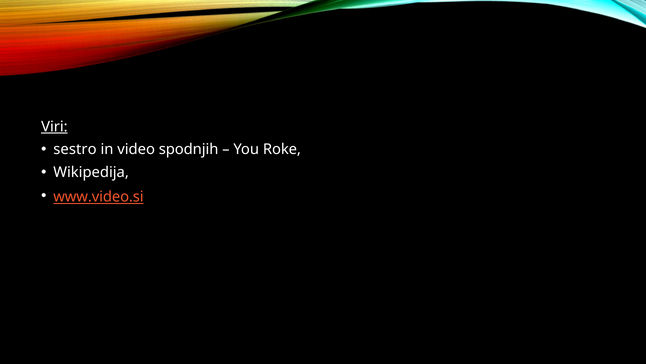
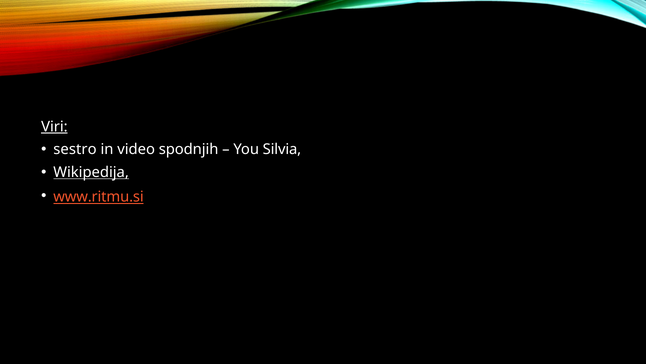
Roke: Roke -> Silvia (282, 149)
Wikipedija underline: none -> present (91, 172)
www.video.si: www.video.si -> www.ritmu.si (99, 197)
